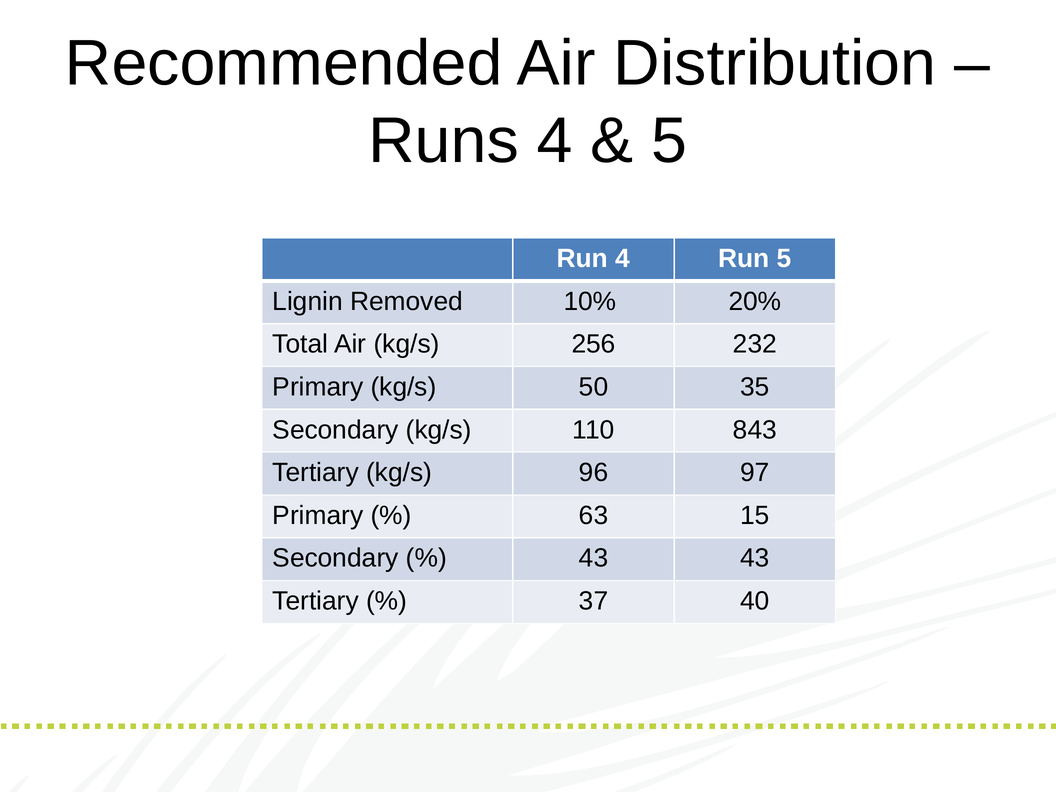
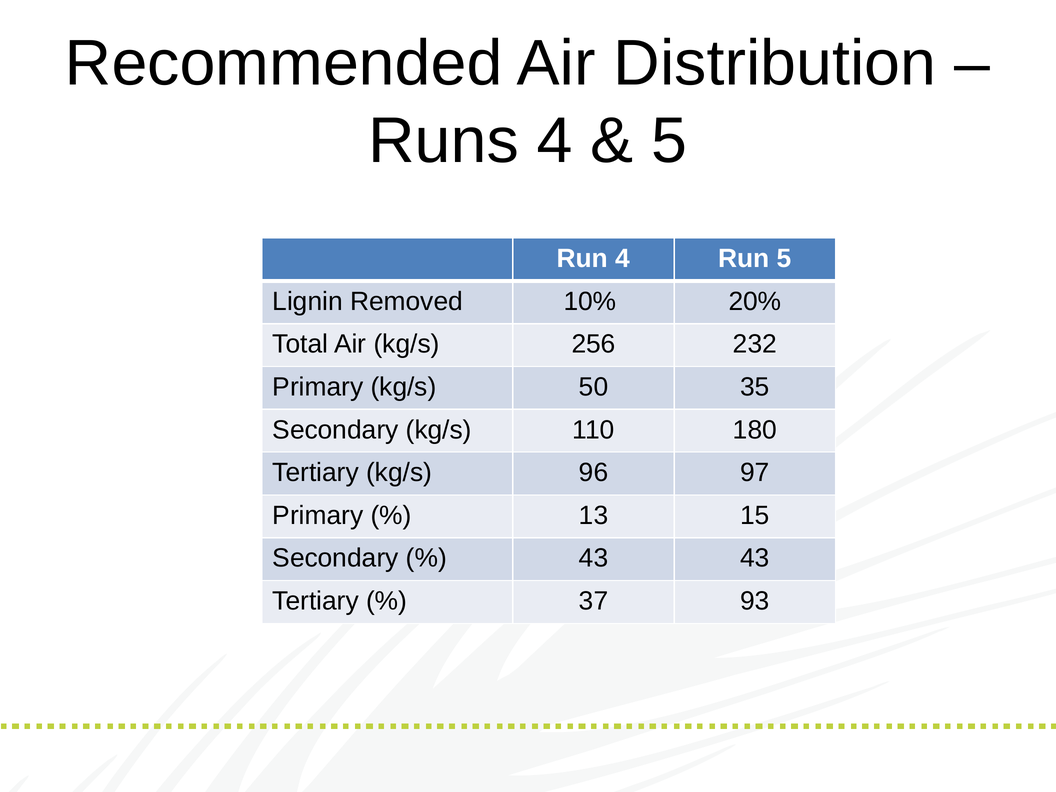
843: 843 -> 180 (755, 430)
63: 63 -> 13 (594, 515)
40: 40 -> 93 (755, 601)
